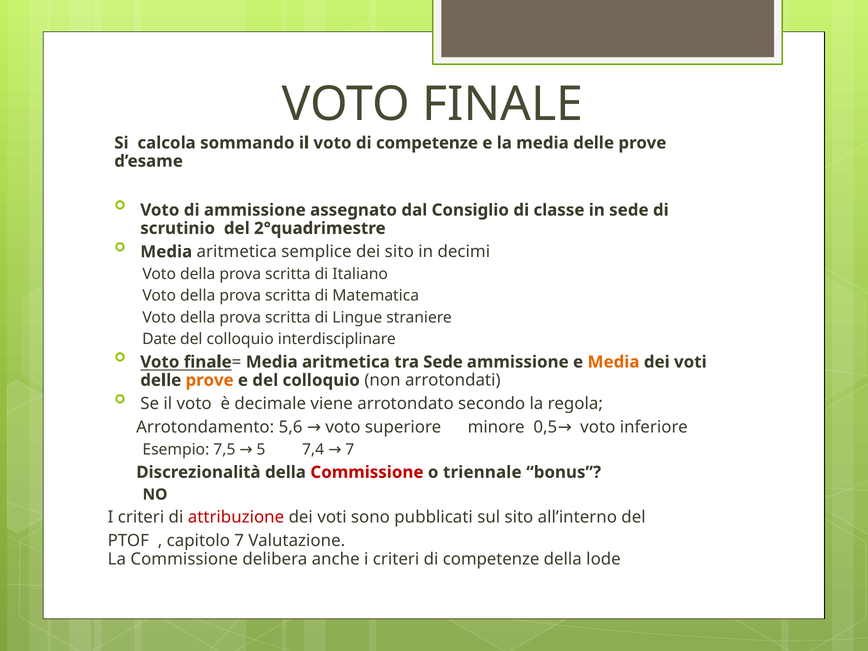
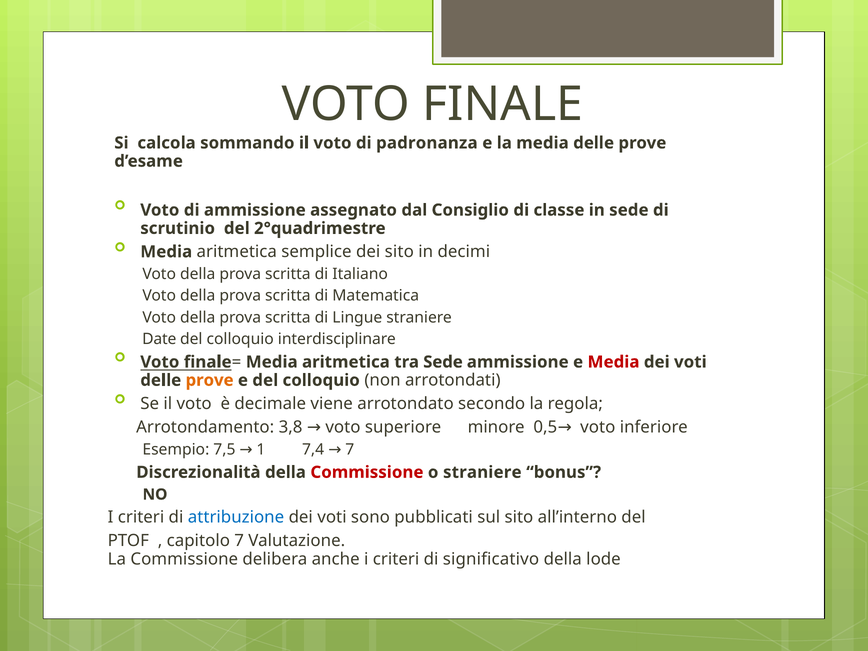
voto di competenze: competenze -> padronanza (427, 143)
Media colour: orange -> red (614, 362)
5,6: 5,6 -> 3,8 (291, 427)
5: 5 -> 1 (261, 449)
o triennale: triennale -> straniere (482, 472)
attribuzione colour: red -> blue (236, 517)
criteri di competenze: competenze -> significativo (491, 559)
